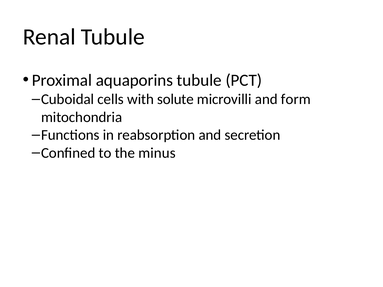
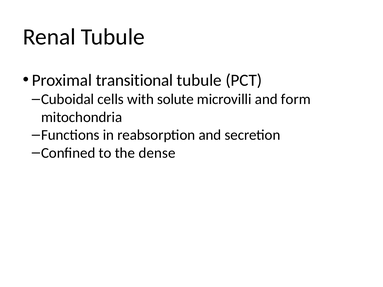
aquaporins: aquaporins -> transitional (134, 80)
minus: minus -> dense (157, 153)
